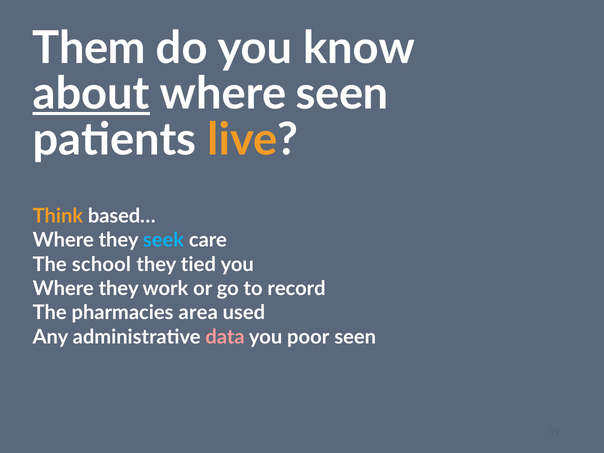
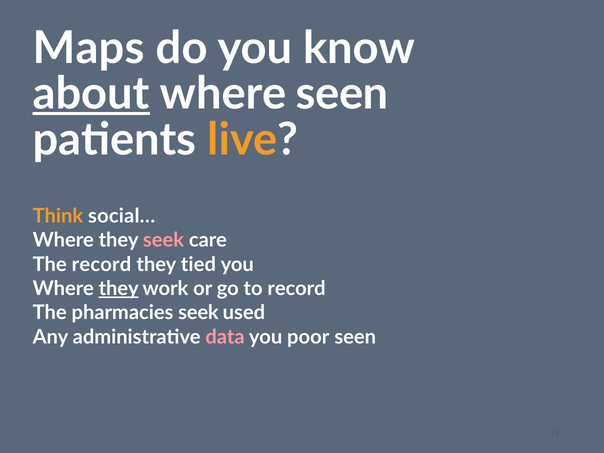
Them: Them -> Maps (89, 48)
based…: based… -> social… (122, 216)
seek colour: light blue -> pink (164, 240)
The school: school -> record (101, 264)
they underline: none -> present (119, 289)
pharmacies area: area -> seek (198, 313)
